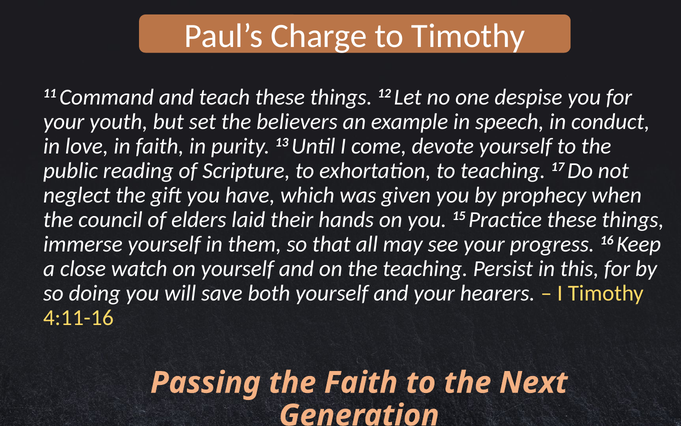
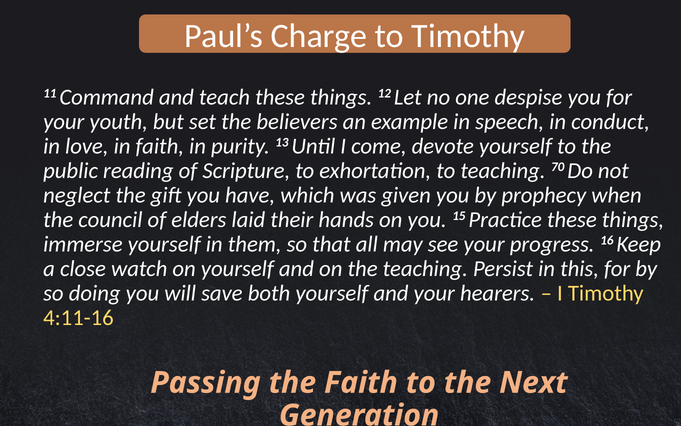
17: 17 -> 70 (558, 167)
